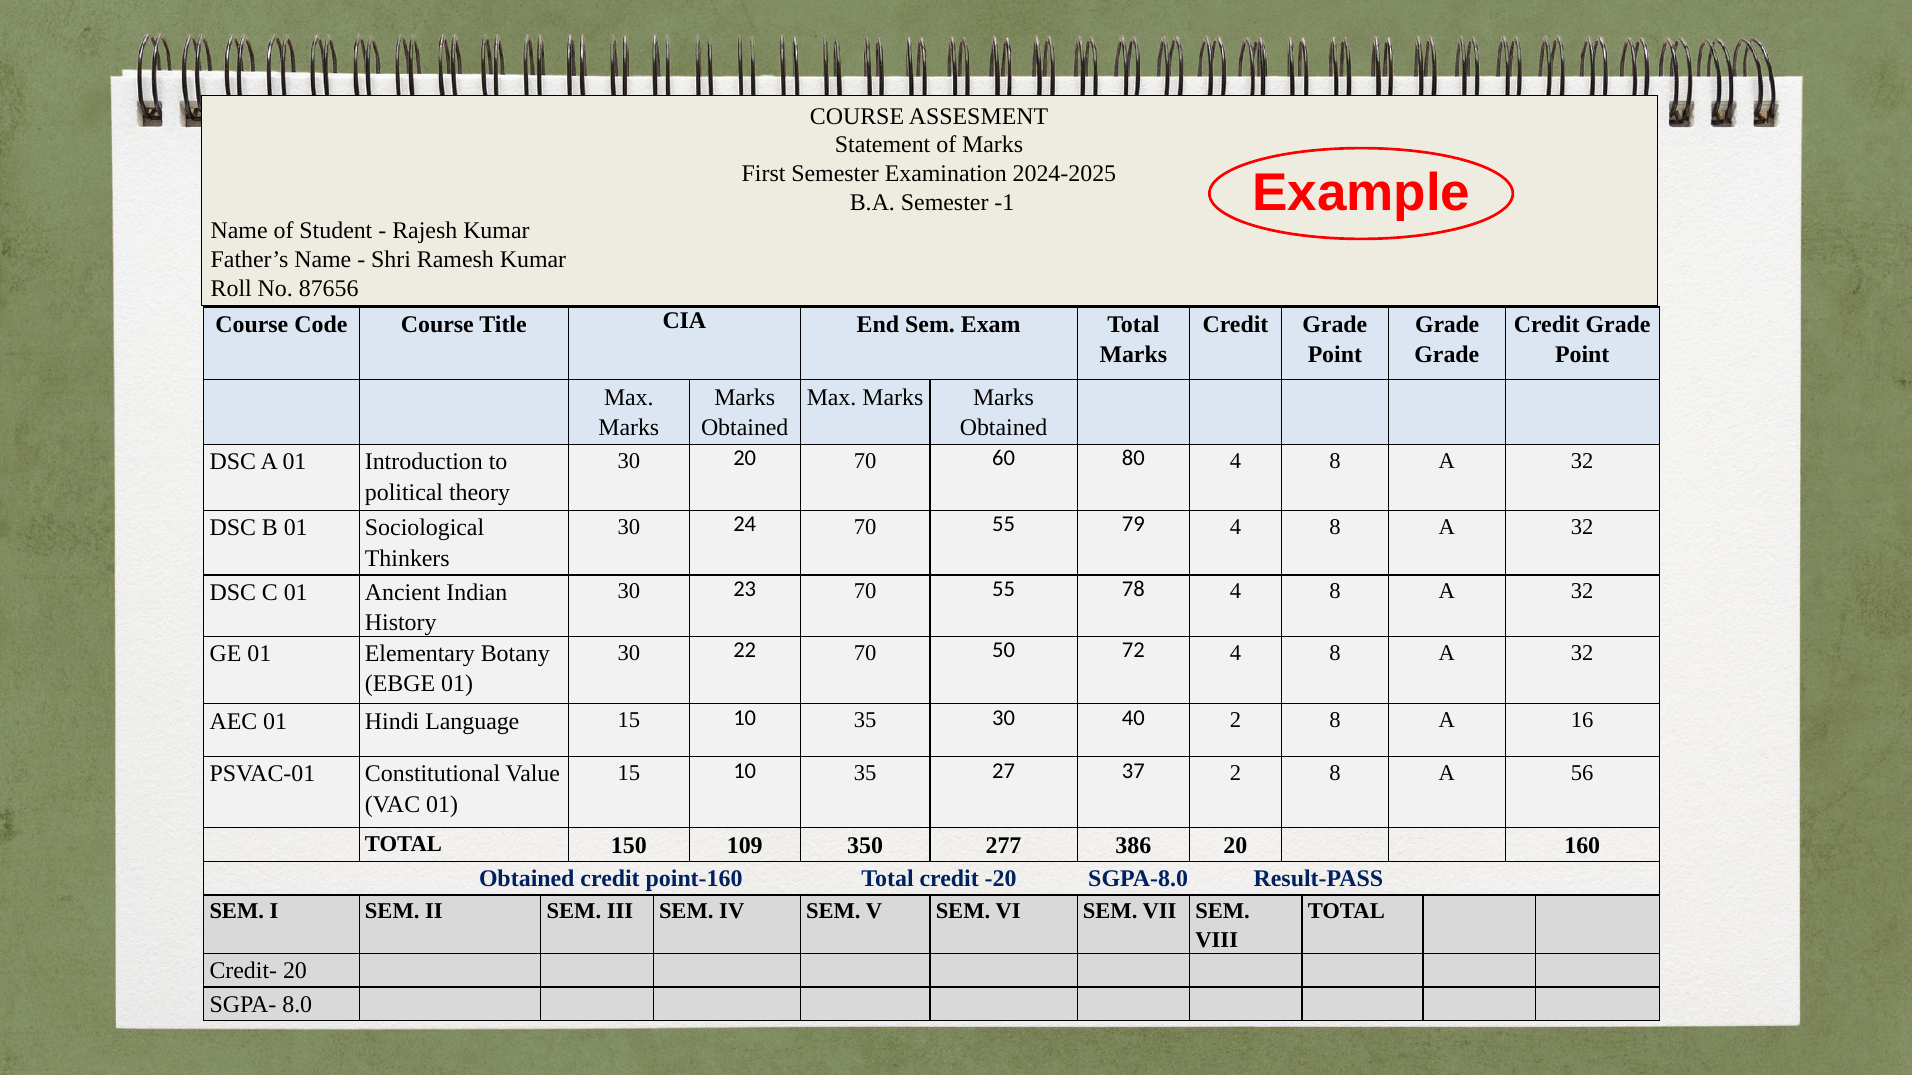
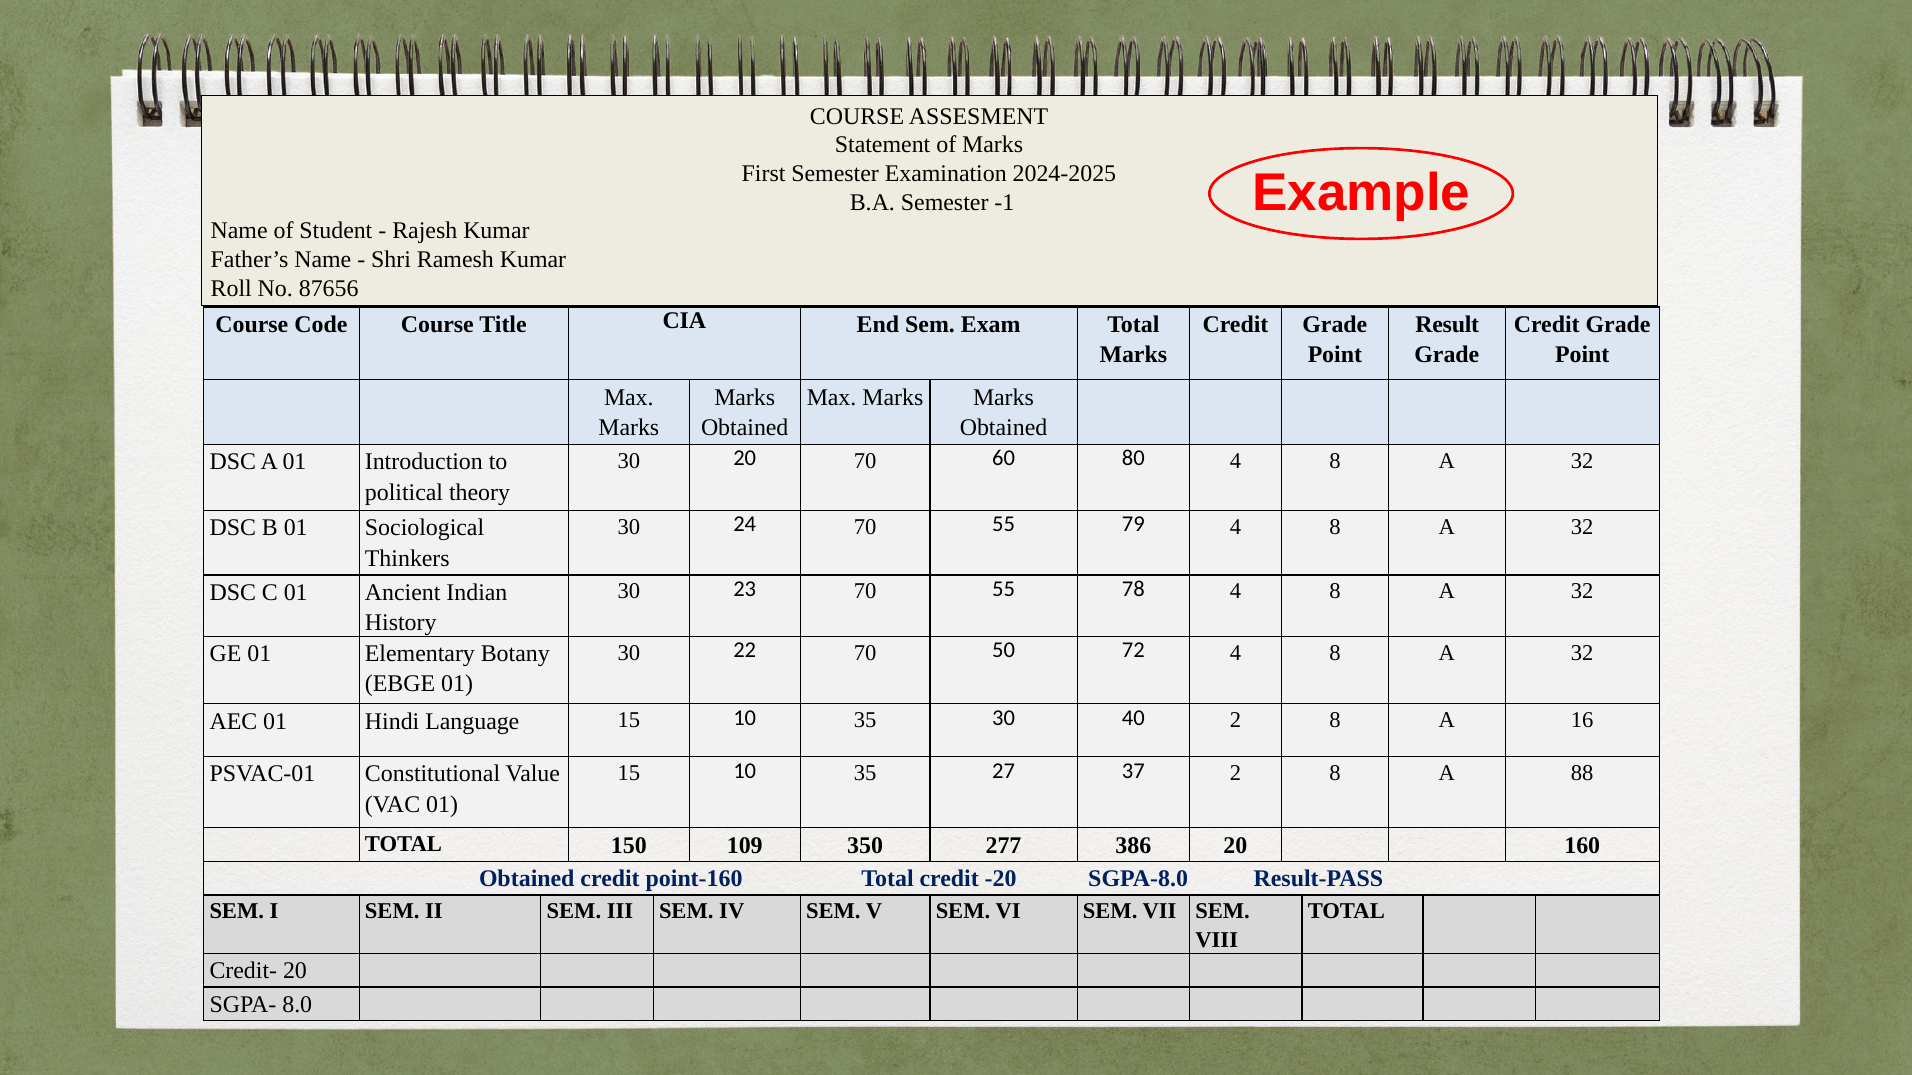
Grade: Grade -> Result (1447, 325)
56: 56 -> 88 (1582, 774)
